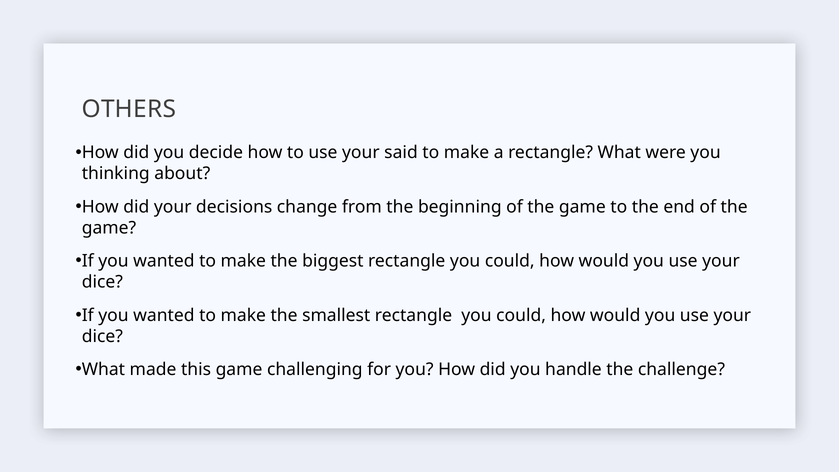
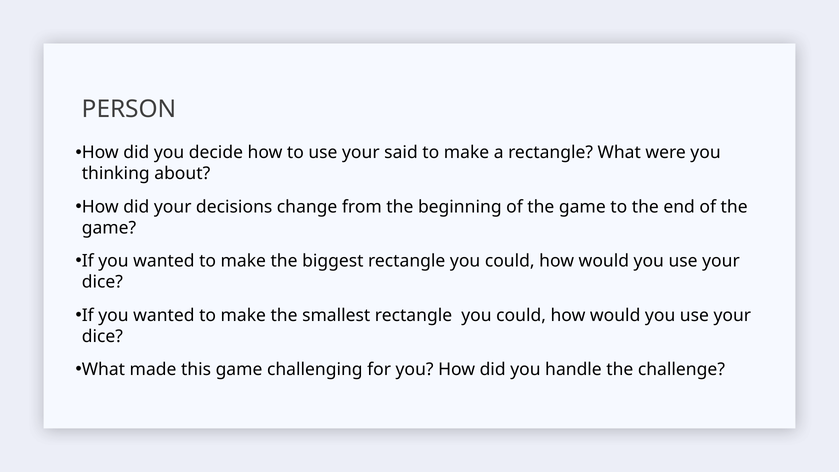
OTHERS: OTHERS -> PERSON (129, 109)
